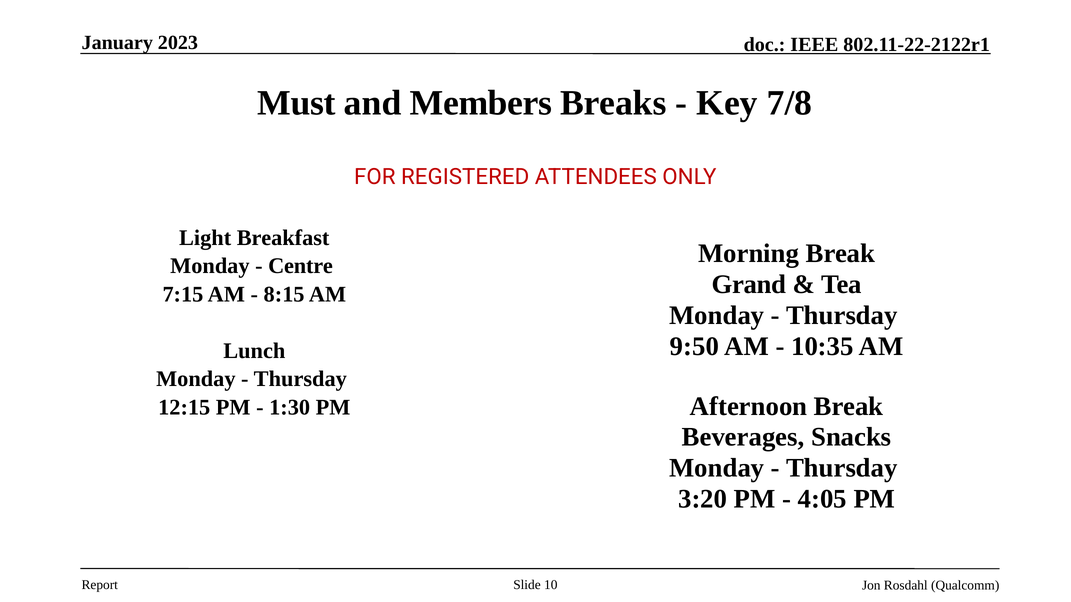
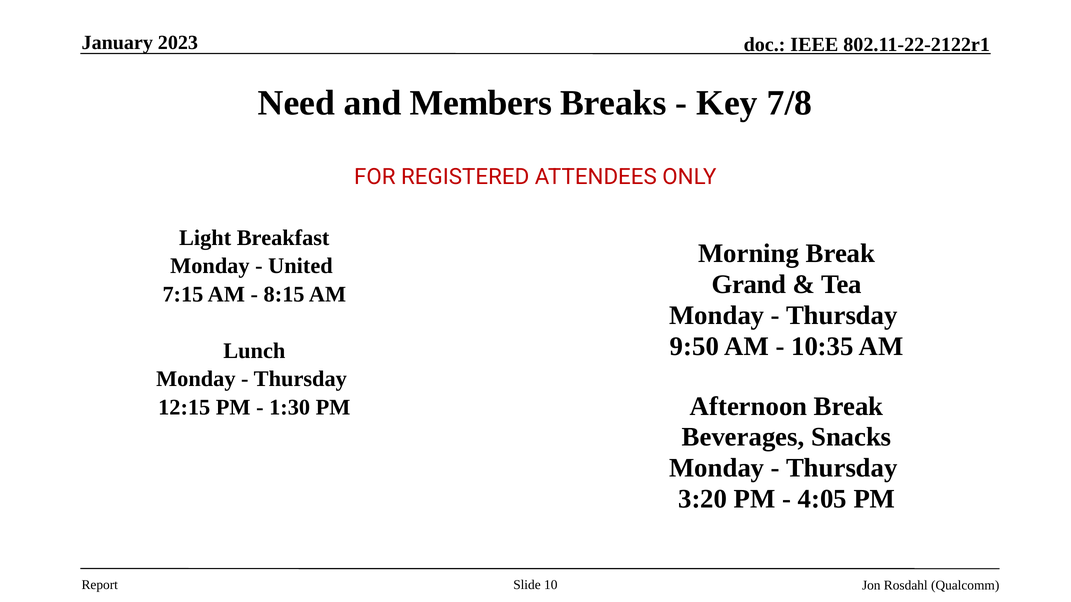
Must: Must -> Need (296, 103)
Centre: Centre -> United (300, 266)
